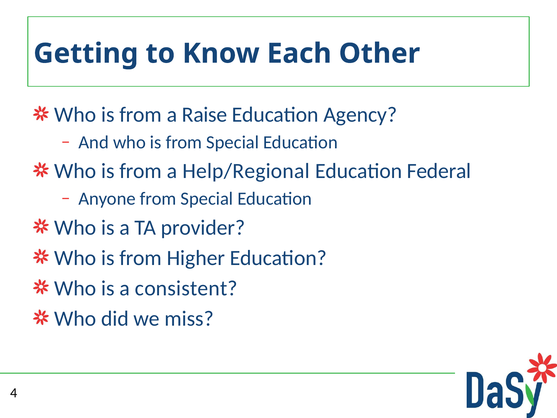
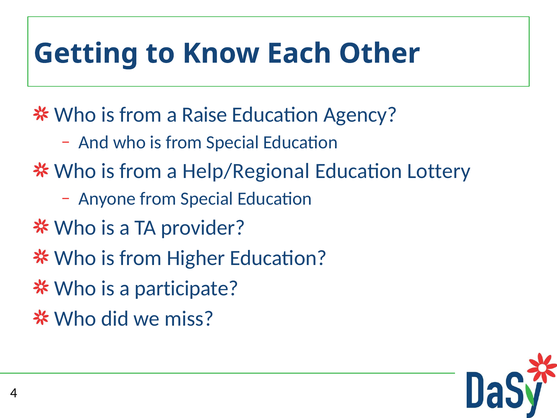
Federal: Federal -> Lottery (439, 171)
consistent: consistent -> participate (186, 288)
